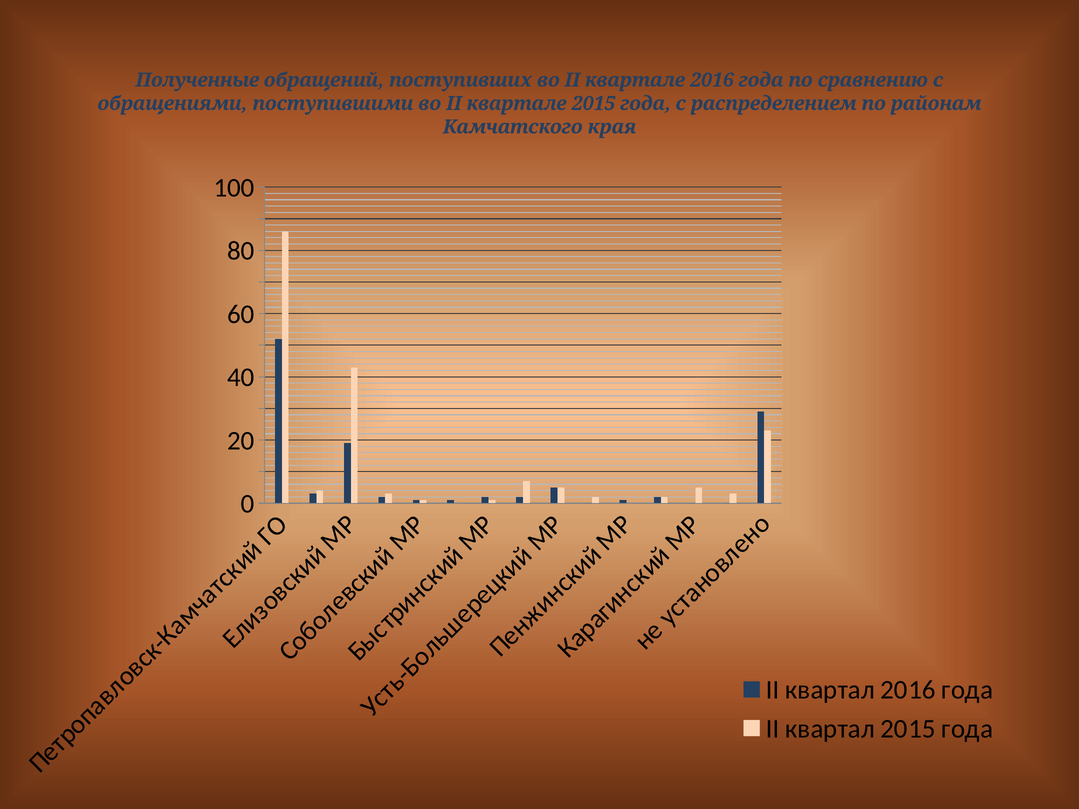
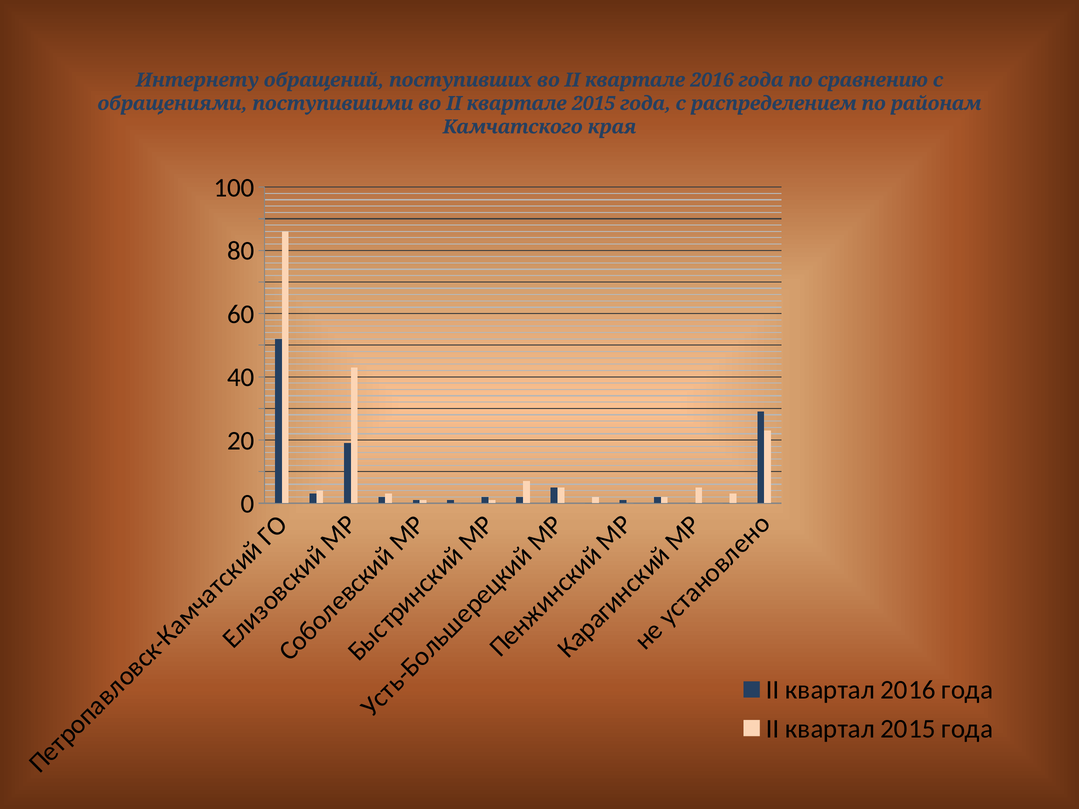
Полученные: Полученные -> Интернету (197, 80)
